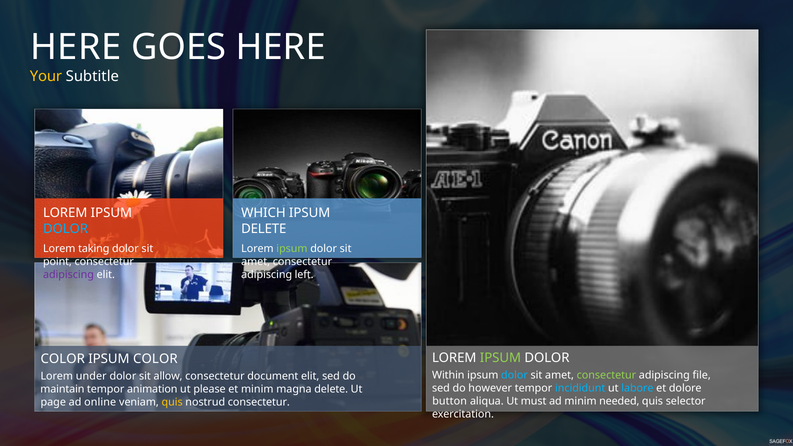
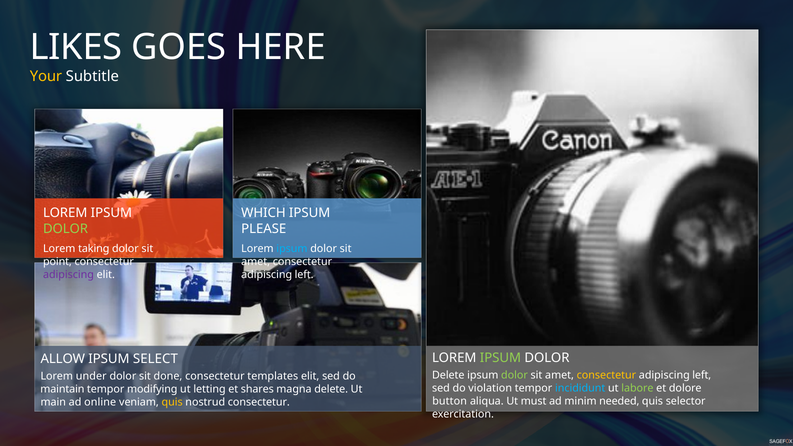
HERE: HERE -> LIKES (76, 47)
DOLOR colour: light blue -> light green (66, 229)
DELETE: DELETE -> PLEASE (264, 229)
ipsum colour: light green -> light blue (292, 249)
COLOR: COLOR -> ALLOW (63, 359)
IPSUM COLOR: COLOR -> SELECT (155, 359)
Within: Within -> Delete (448, 375)
dolor colour: light blue -> light green (514, 375)
consectetur colour: light green -> yellow (606, 375)
file: file -> left (702, 375)
allow: allow -> done (168, 376)
document: document -> templates (273, 376)
however: however -> violation (490, 388)
labore colour: light blue -> light green (637, 388)
animation: animation -> modifying (152, 389)
please: please -> letting (210, 389)
et minim: minim -> shares (257, 389)
page: page -> main (53, 402)
